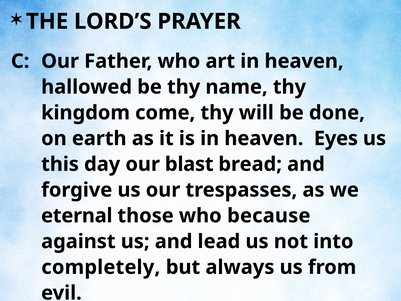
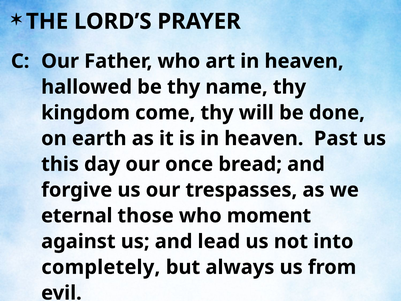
Eyes: Eyes -> Past (336, 138)
blast: blast -> once (189, 164)
because: because -> moment (269, 216)
